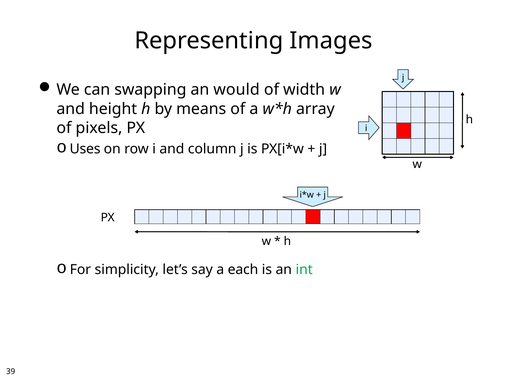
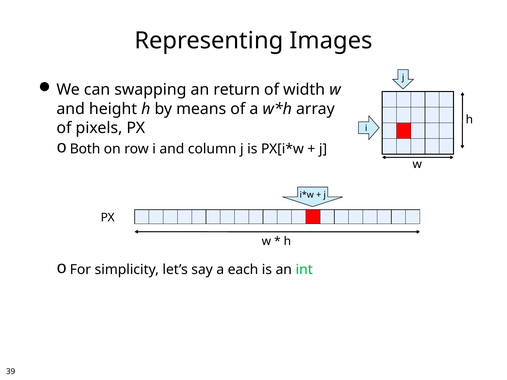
would: would -> return (237, 90)
Uses: Uses -> Both (85, 149)
